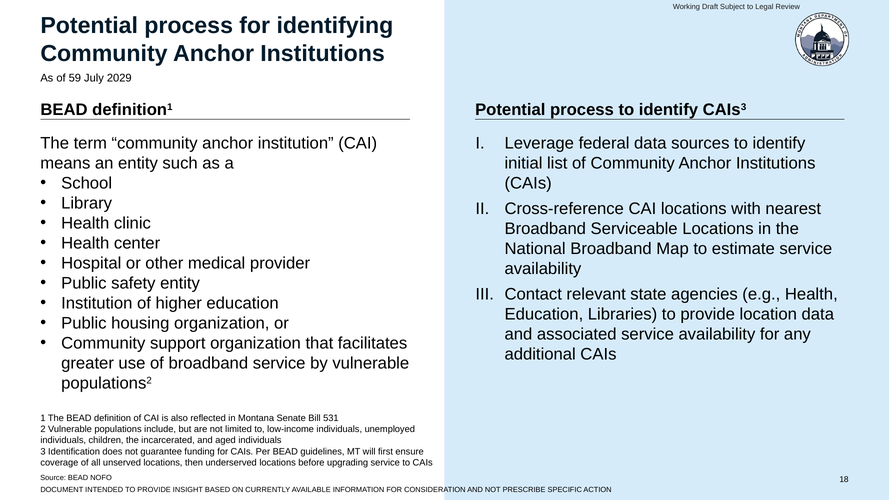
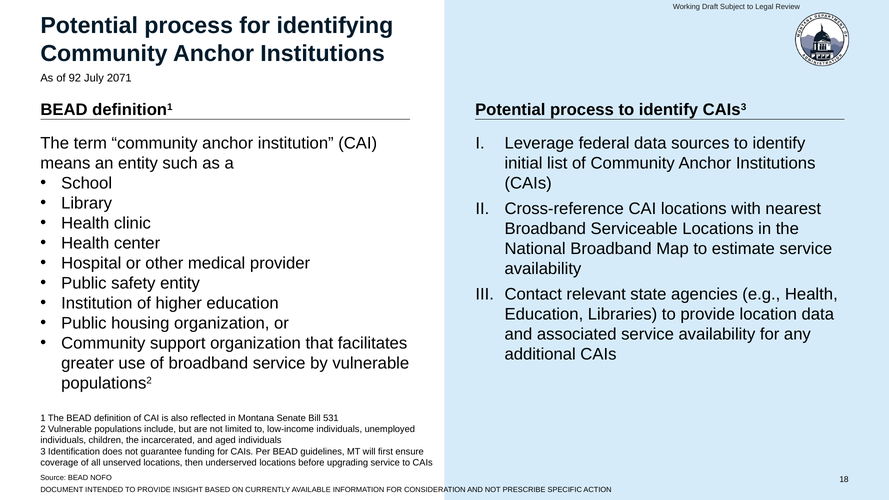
59: 59 -> 92 (75, 78)
2029: 2029 -> 2071 (119, 78)
